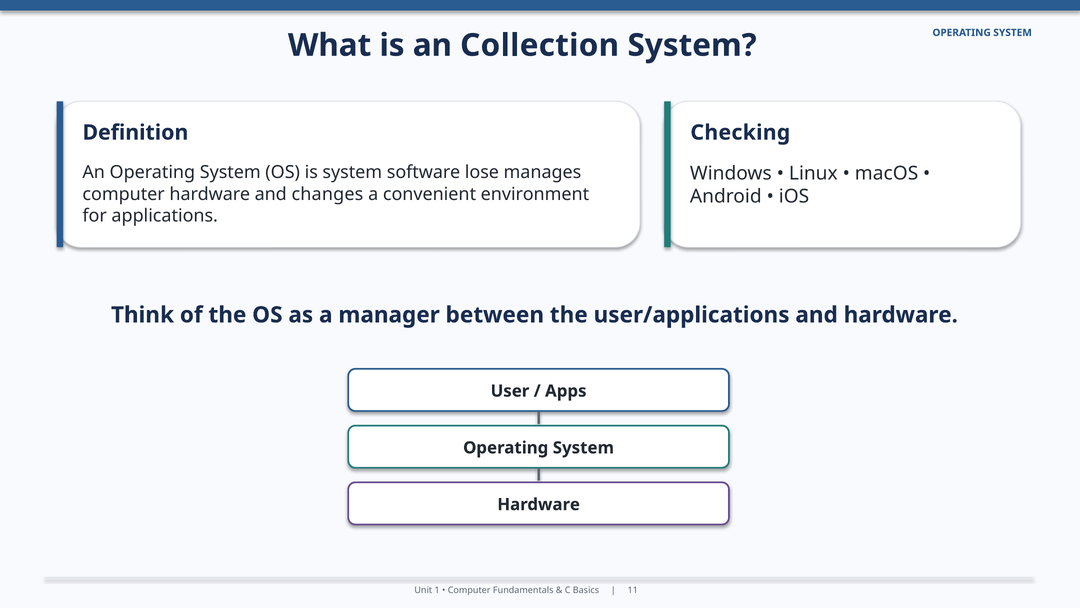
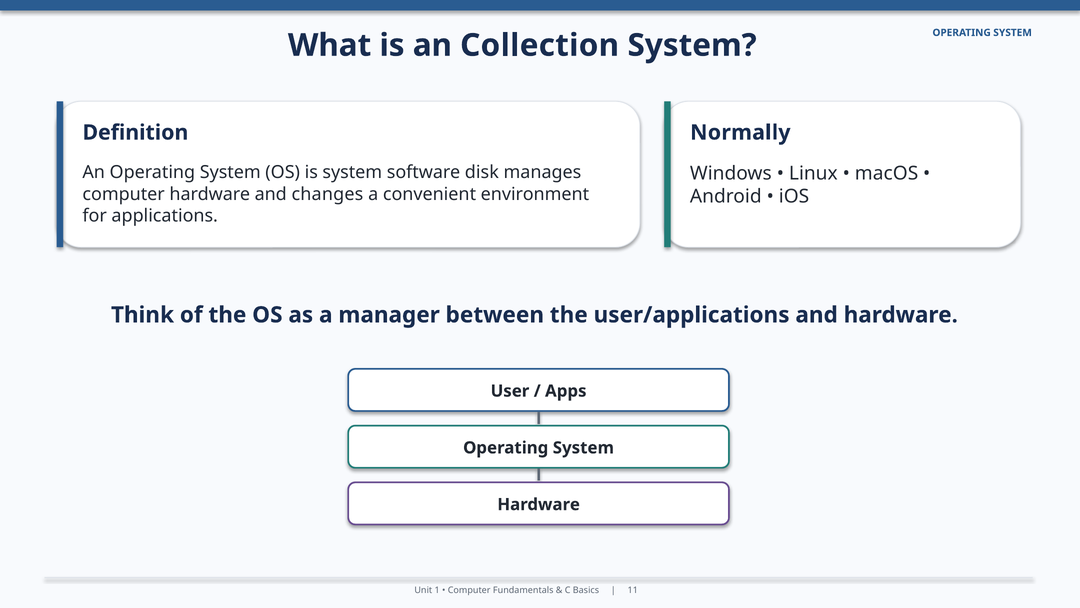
Checking: Checking -> Normally (740, 132)
lose: lose -> disk (482, 172)
